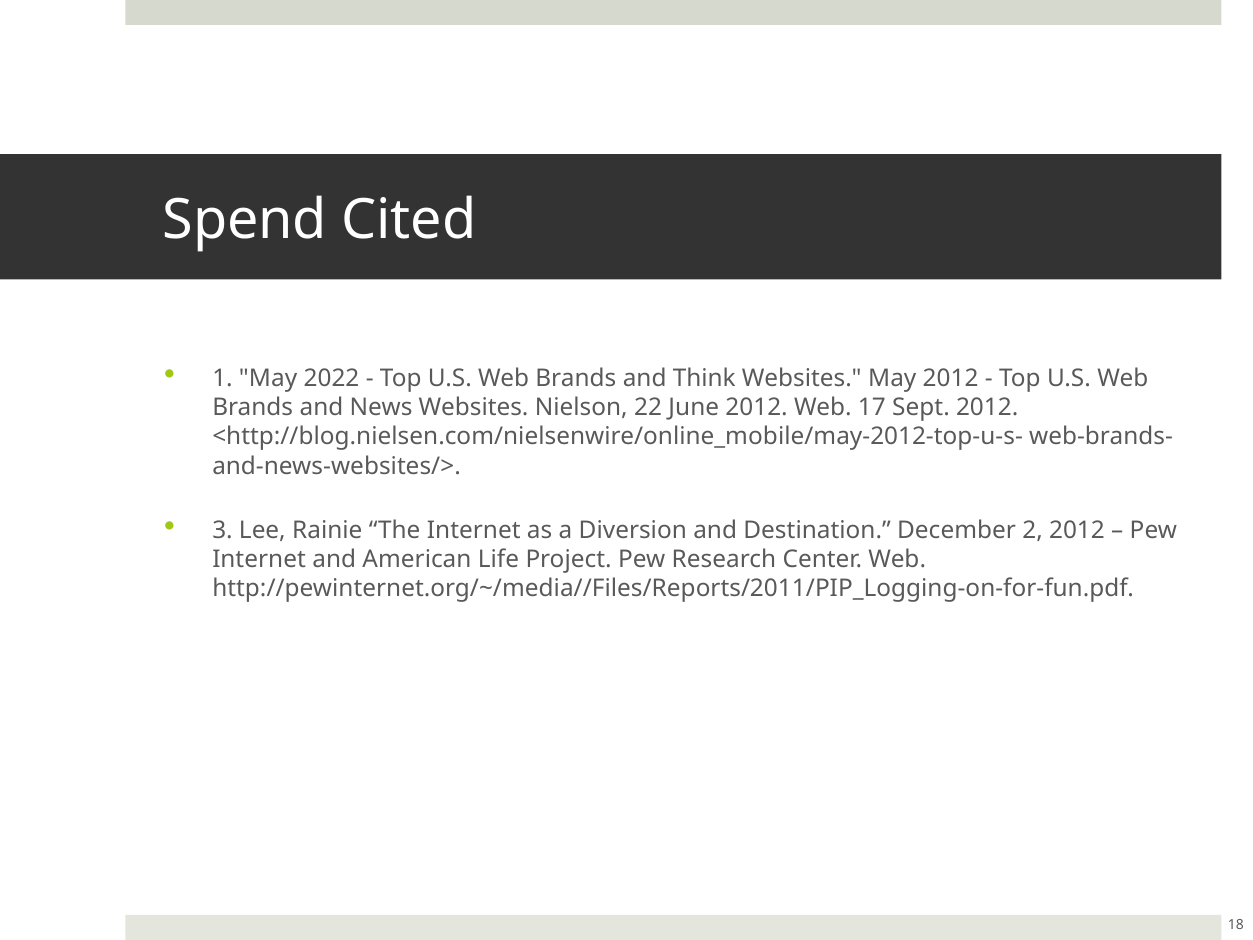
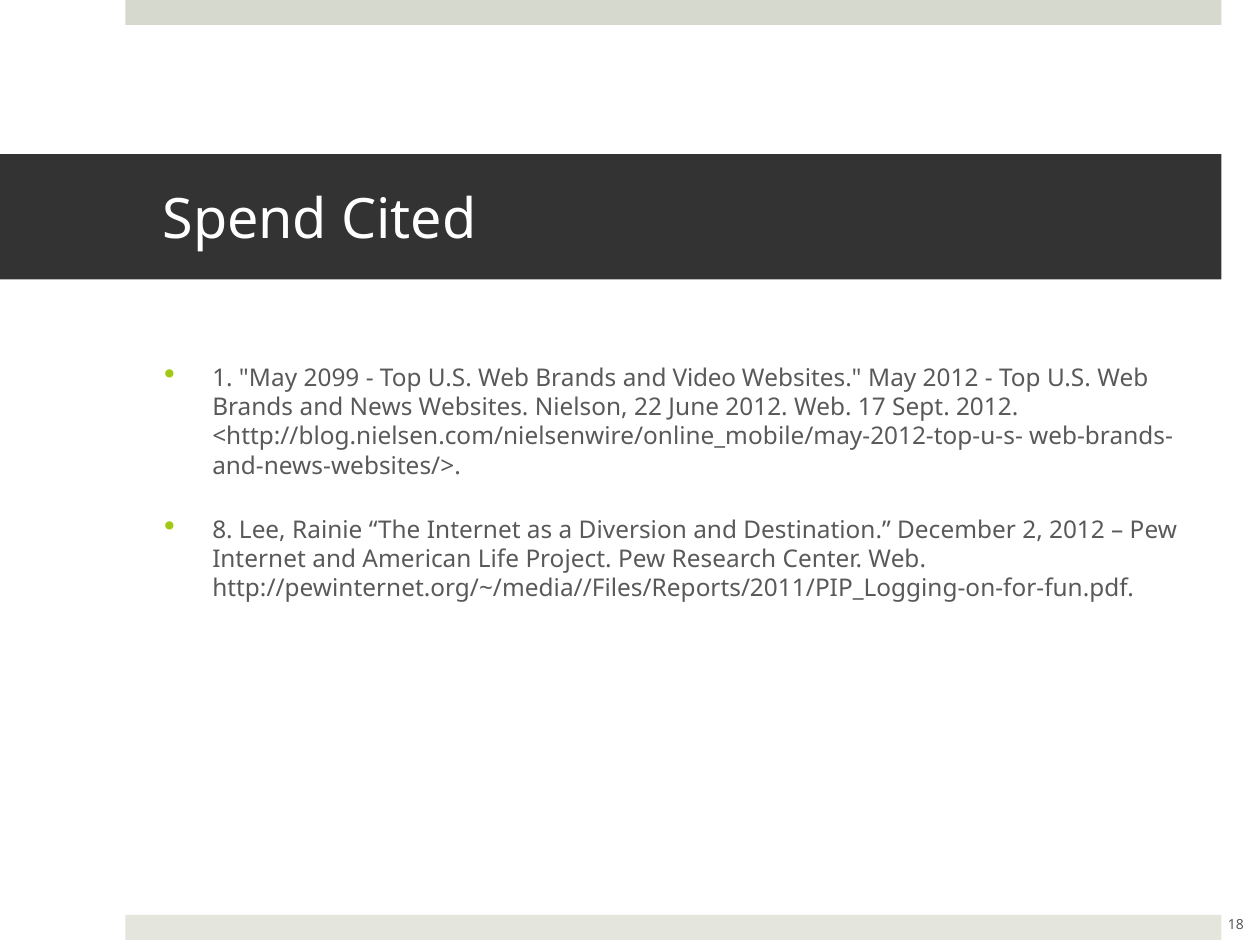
2022: 2022 -> 2099 (332, 378)
Think: Think -> Video (704, 378)
3: 3 -> 8 (222, 530)
